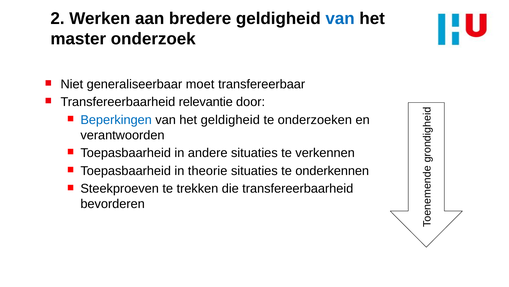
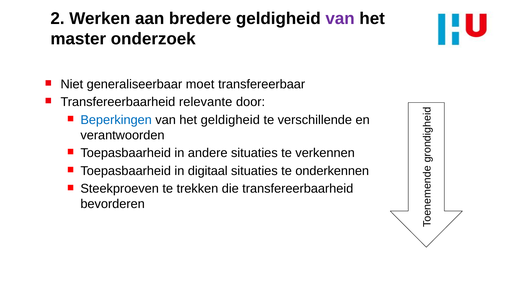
van colour: blue -> purple (340, 18)
relevantie: relevantie -> relevante (206, 102)
onderzoeken: onderzoeken -> verschillende (315, 120)
theorie: theorie -> digitaal (208, 171)
